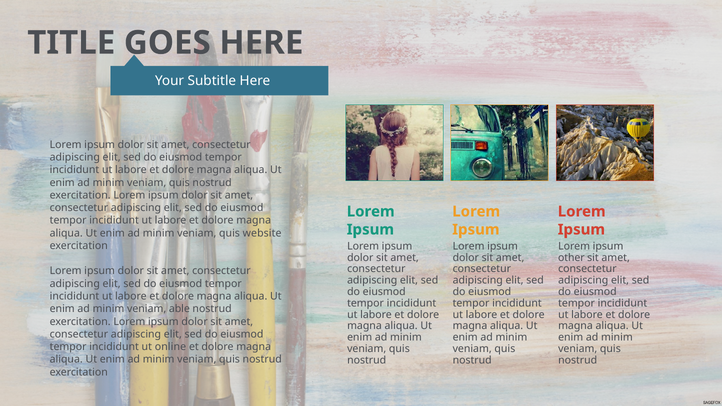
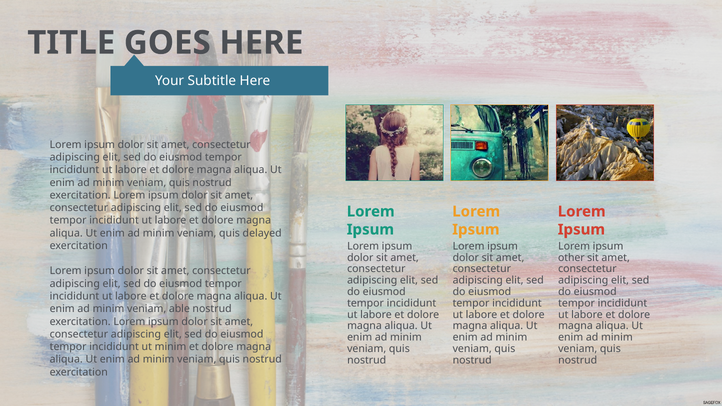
website: website -> delayed (262, 233)
ut online: online -> minim (170, 347)
